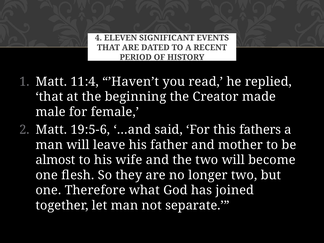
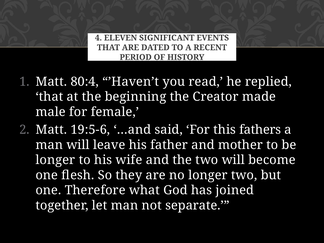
11:4: 11:4 -> 80:4 (85, 82)
almost: almost -> longer (55, 160)
